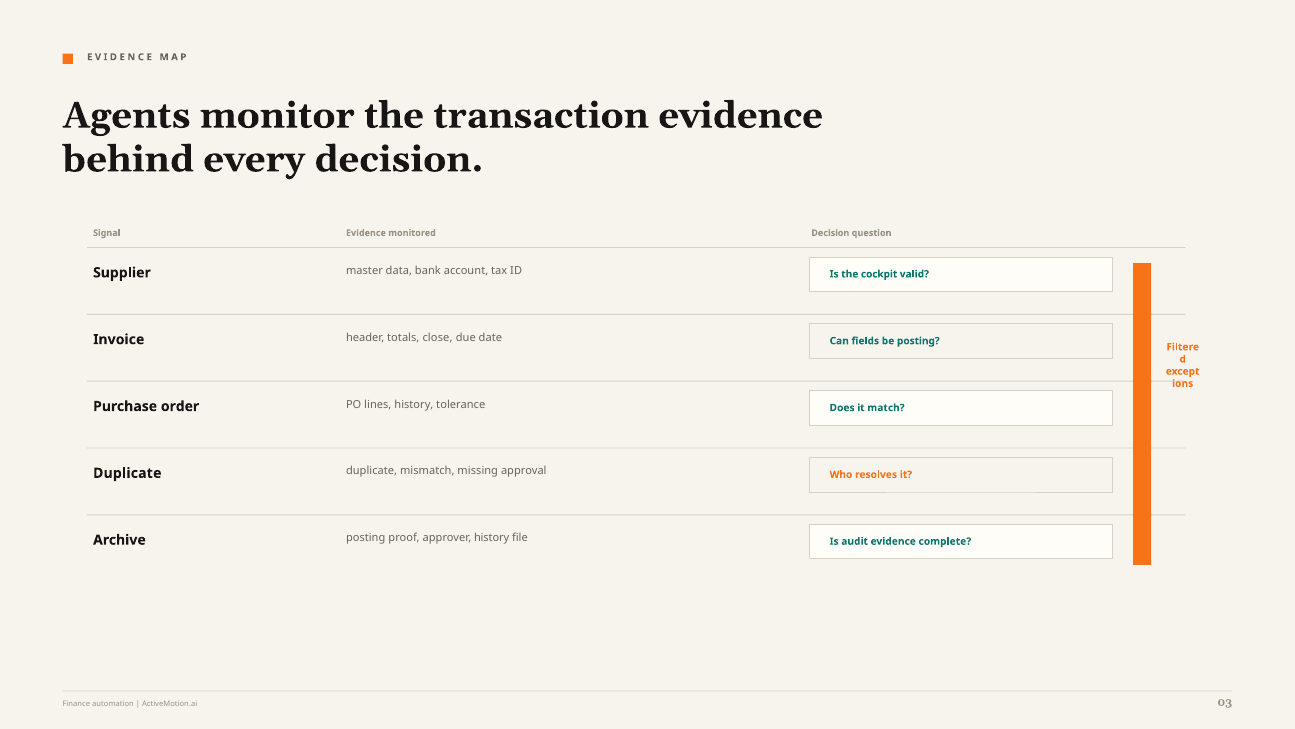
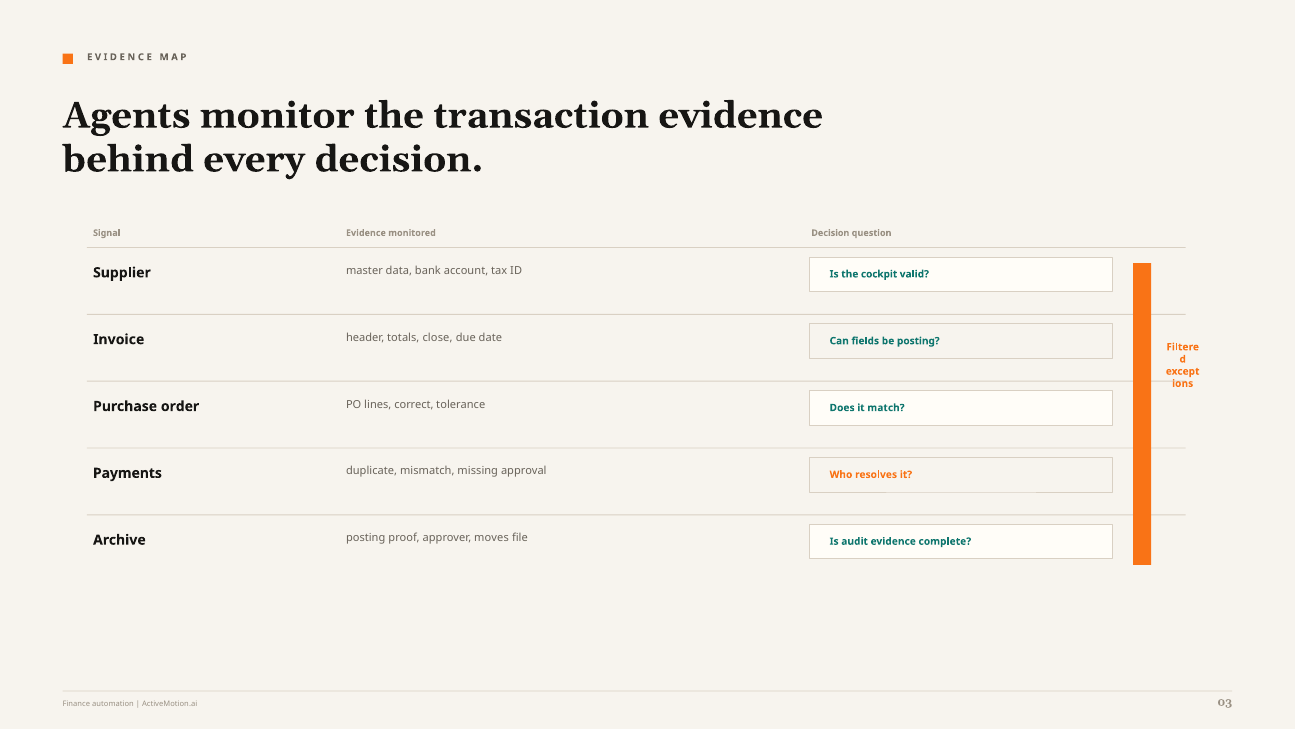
lines history: history -> correct (414, 404)
Duplicate: Duplicate -> Payments (127, 473)
approver history: history -> moves (492, 538)
